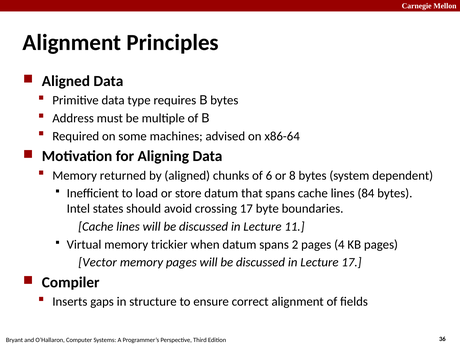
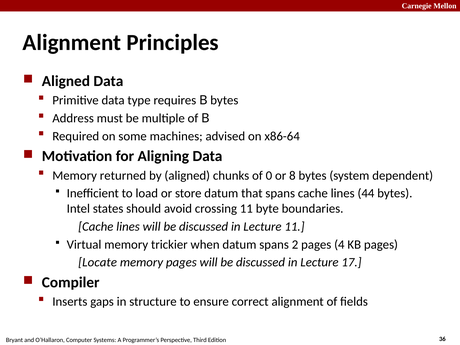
6: 6 -> 0 (269, 175)
84: 84 -> 44 (366, 193)
crossing 17: 17 -> 11 (246, 209)
Vector: Vector -> Locate (98, 262)
